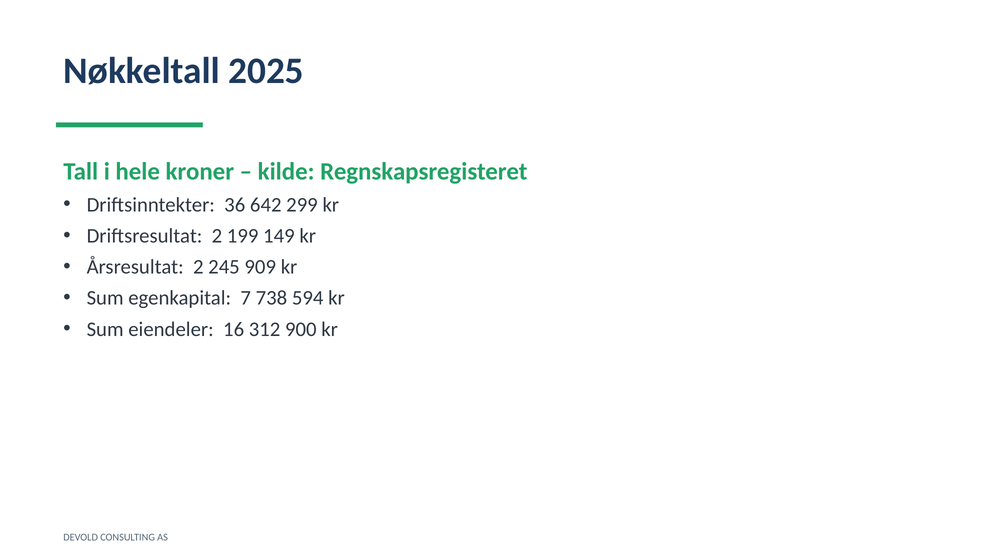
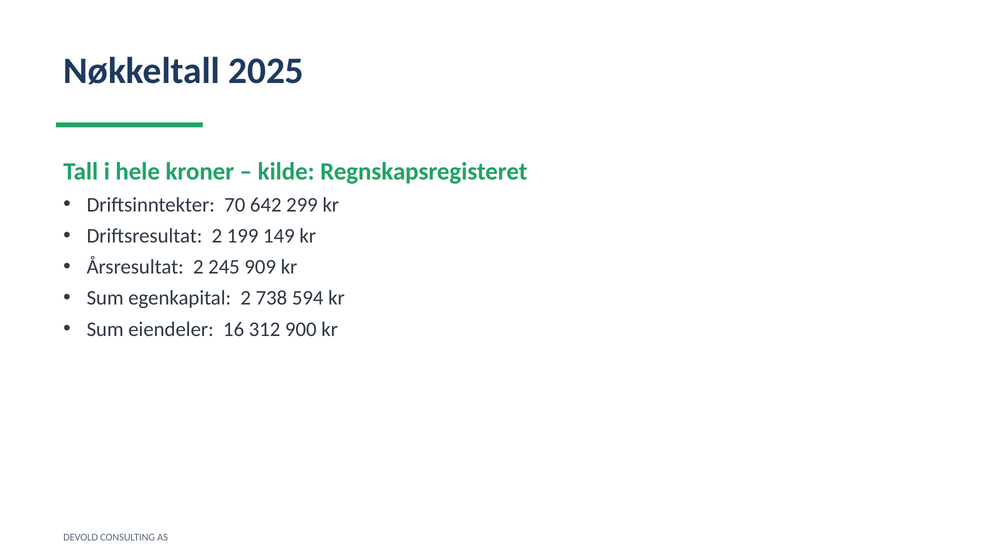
36: 36 -> 70 (235, 205)
egenkapital 7: 7 -> 2 (246, 298)
